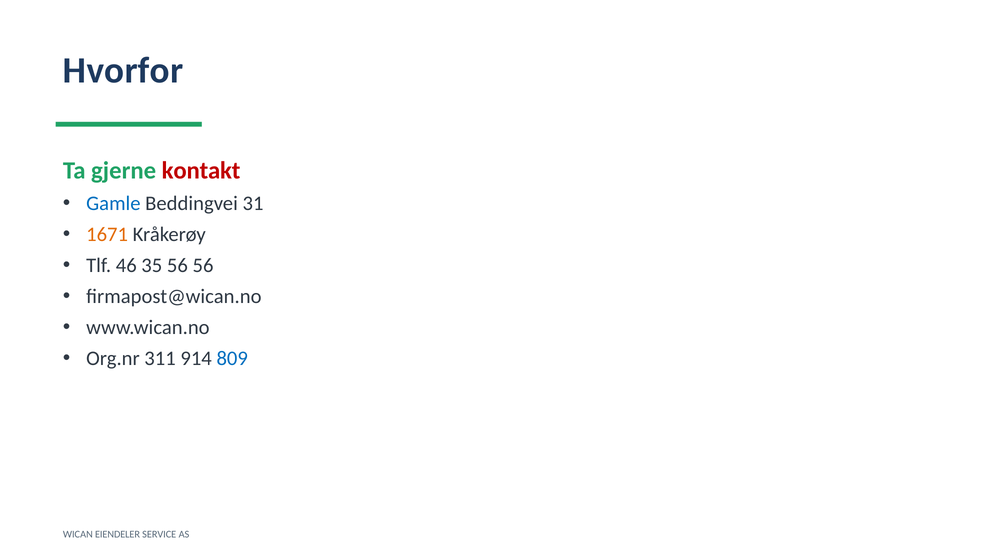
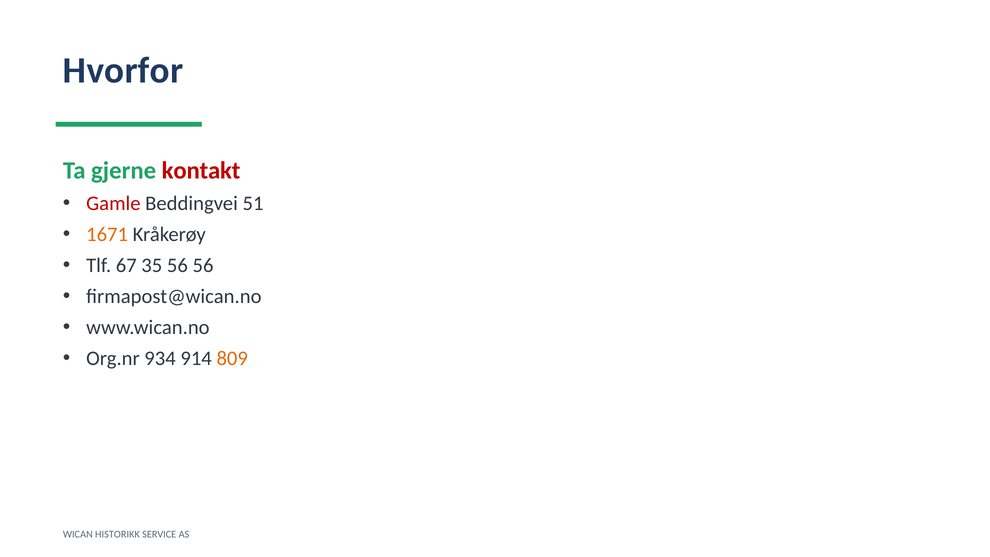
Gamle colour: blue -> red (113, 204)
31: 31 -> 51 (253, 204)
46: 46 -> 67 (126, 265)
311: 311 -> 934 (160, 358)
809 colour: blue -> orange (232, 358)
EIENDELER: EIENDELER -> HISTORIKK (117, 534)
